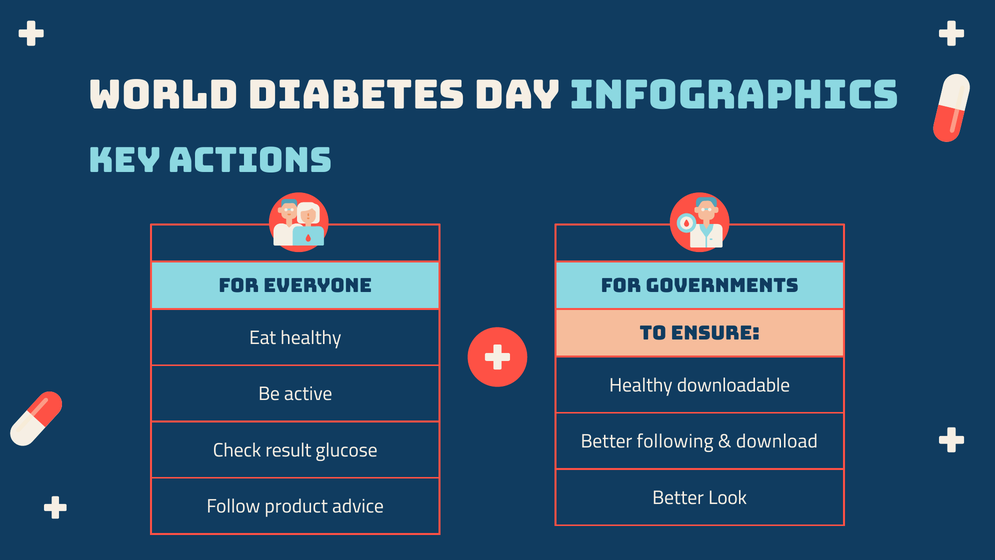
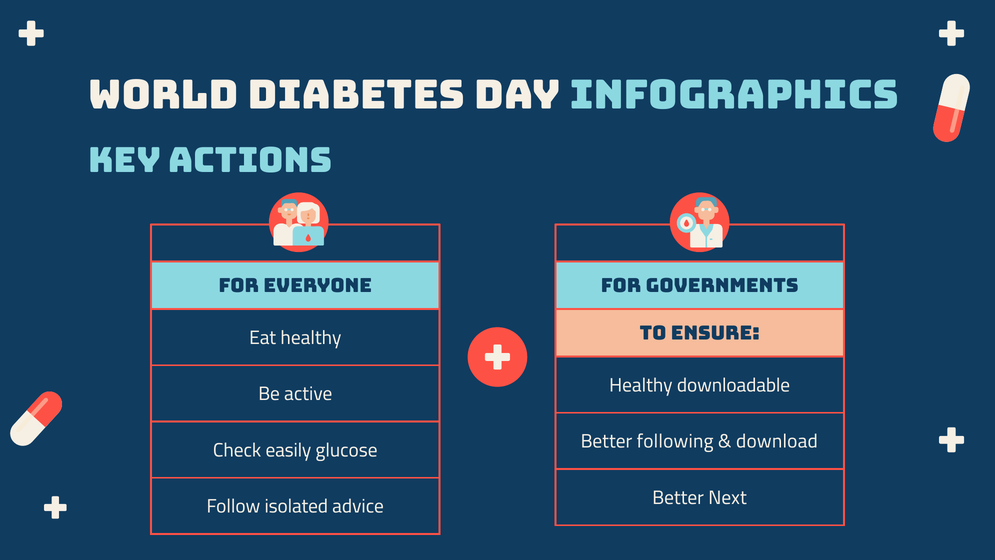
result: result -> easily (288, 450)
Look: Look -> Next (728, 497)
product: product -> isolated (296, 506)
